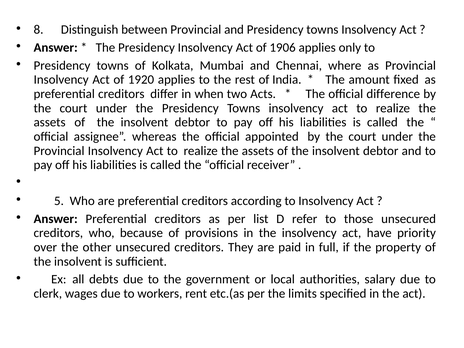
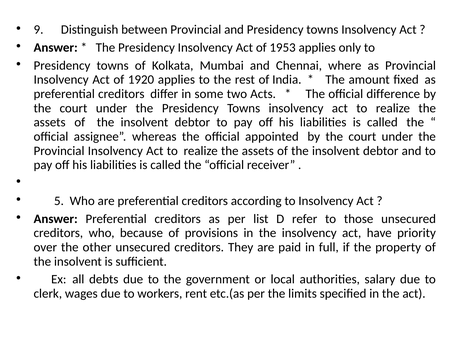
8: 8 -> 9 (39, 30)
1906: 1906 -> 1953 (283, 48)
when: when -> some (209, 94)
